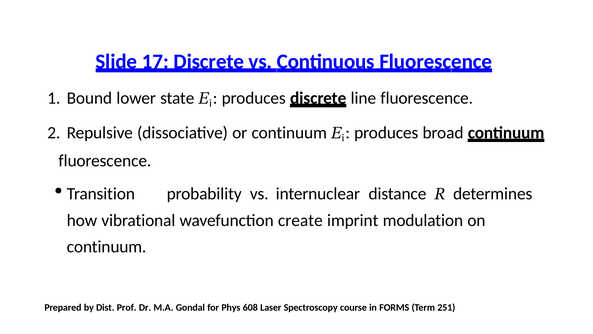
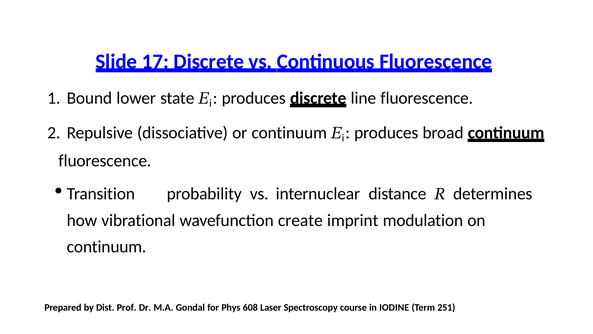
FORMS: FORMS -> IODINE (394, 307)
